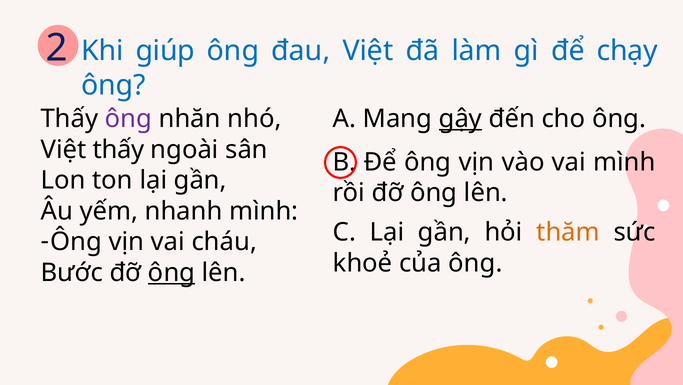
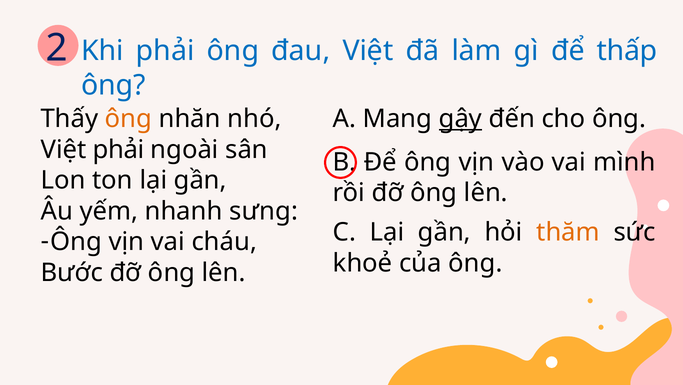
Khi giúp: giúp -> phải (165, 51)
chạy: chạy -> thấp (627, 51)
ông colour: purple -> orange (129, 119)
Việt thấy: thấy -> phải (119, 150)
nhanh mình: mình -> sưng (264, 211)
ông underline: present -> none (172, 273)
